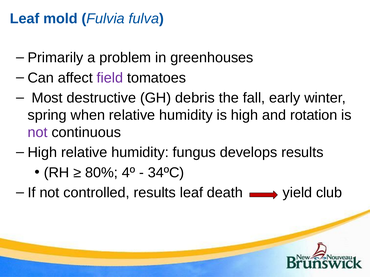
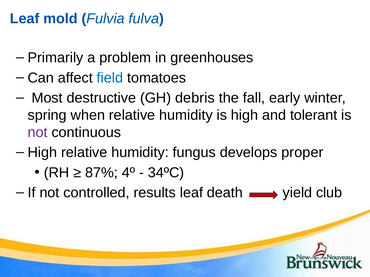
field colour: purple -> blue (110, 78)
rotation: rotation -> tolerant (314, 115)
develops results: results -> proper (302, 153)
80%: 80% -> 87% (102, 173)
